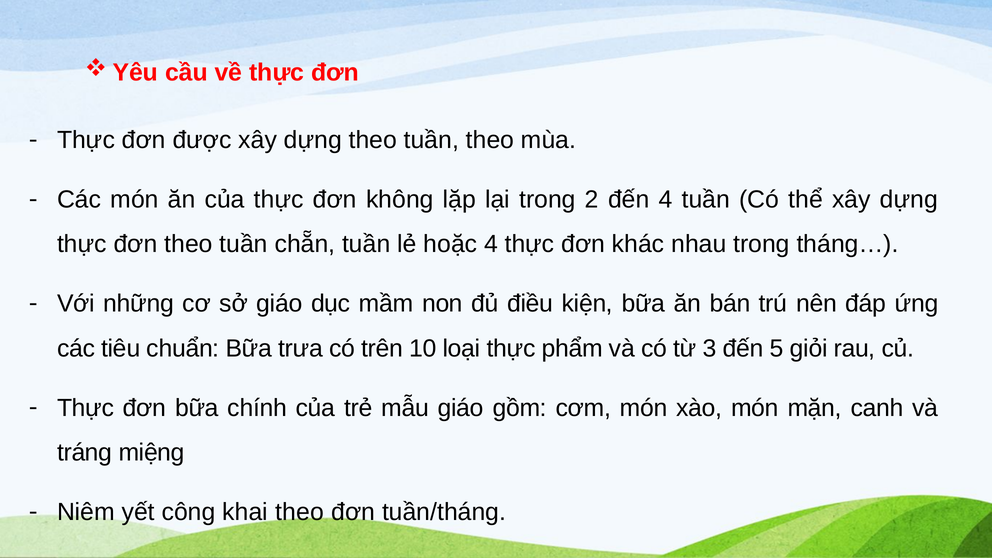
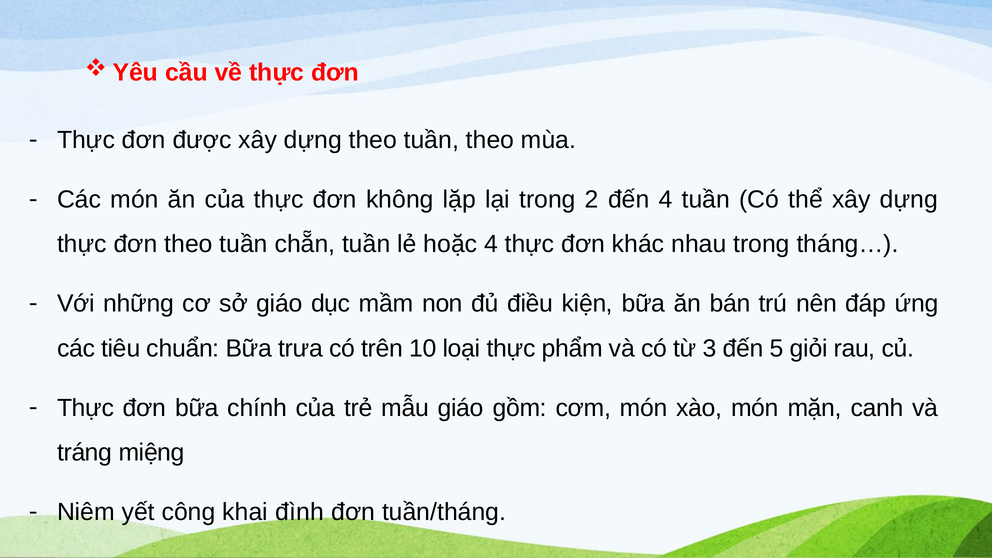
khai theo: theo -> đình (300, 512)
